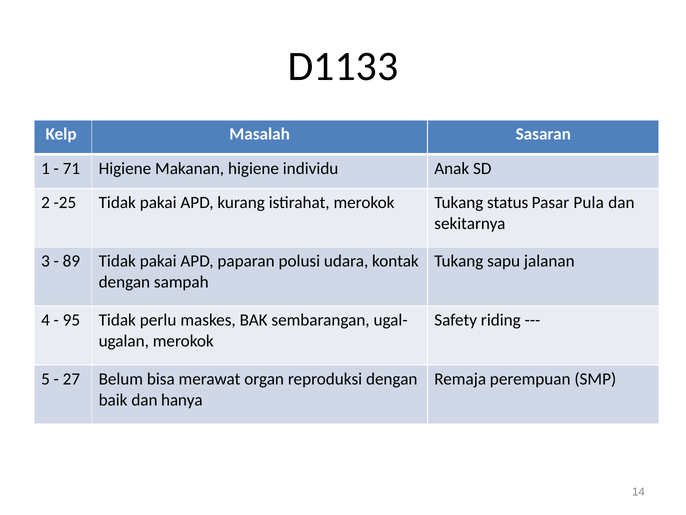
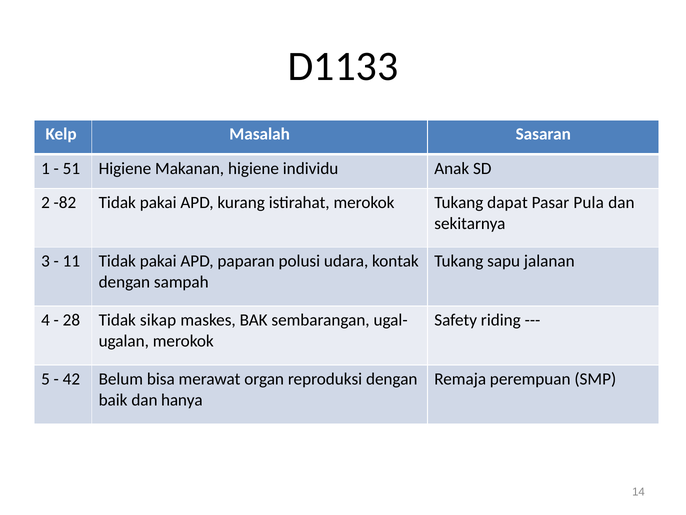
71: 71 -> 51 (71, 168)
-25: -25 -> -82 (65, 202)
status: status -> dapat (507, 202)
89: 89 -> 11 (71, 261)
95: 95 -> 28 (71, 320)
perlu: perlu -> sikap (158, 320)
27: 27 -> 42 (71, 379)
